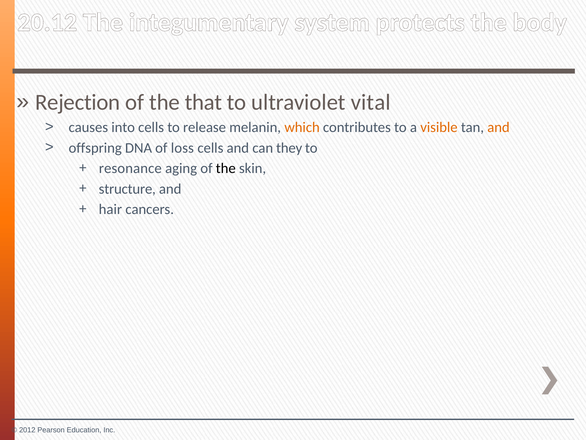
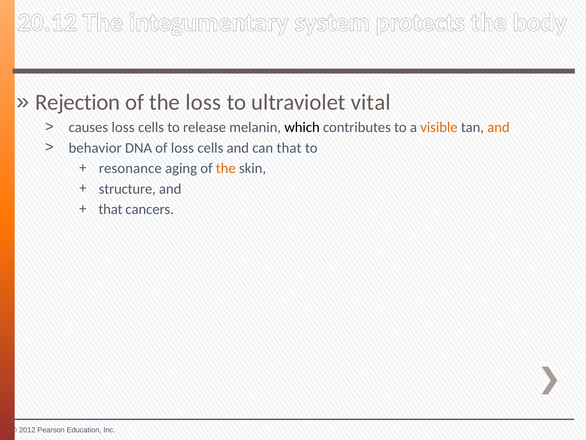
the that: that -> loss (203, 102)
causes into: into -> loss (123, 127)
which colour: orange -> black (302, 127)
offspring: offspring -> behavior (95, 148)
can they: they -> that (289, 148)
the colour: black -> orange (226, 168)
hair: hair -> that (111, 209)
